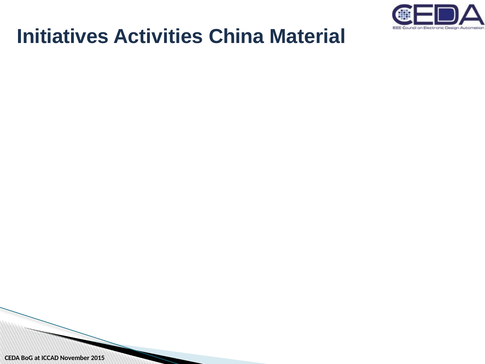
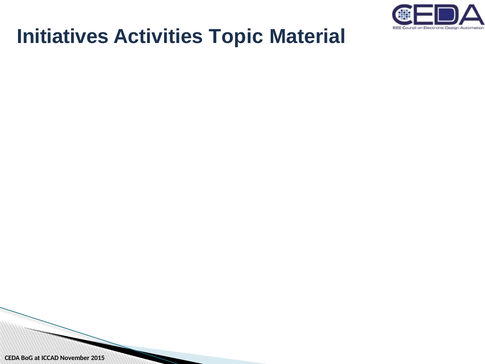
China: China -> Topic (236, 37)
